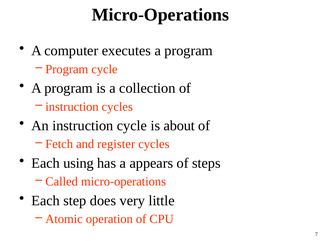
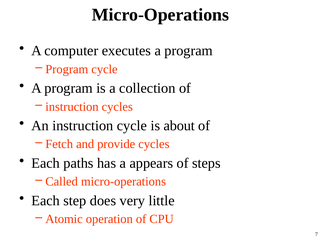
register: register -> provide (116, 144)
using: using -> paths (78, 163)
